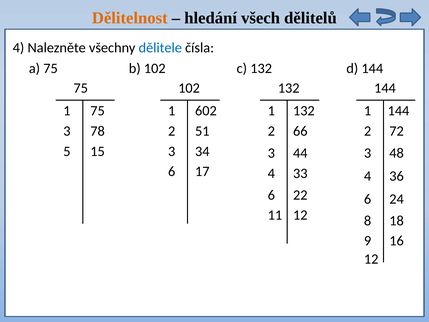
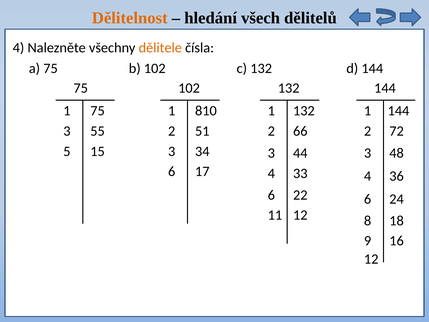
dělitele colour: blue -> orange (160, 48)
602: 602 -> 810 (206, 111)
78: 78 -> 55 (98, 131)
